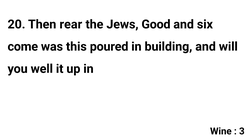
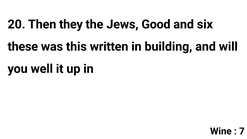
rear: rear -> they (71, 24)
come: come -> these (23, 47)
poured: poured -> written (109, 47)
3: 3 -> 7 (242, 131)
